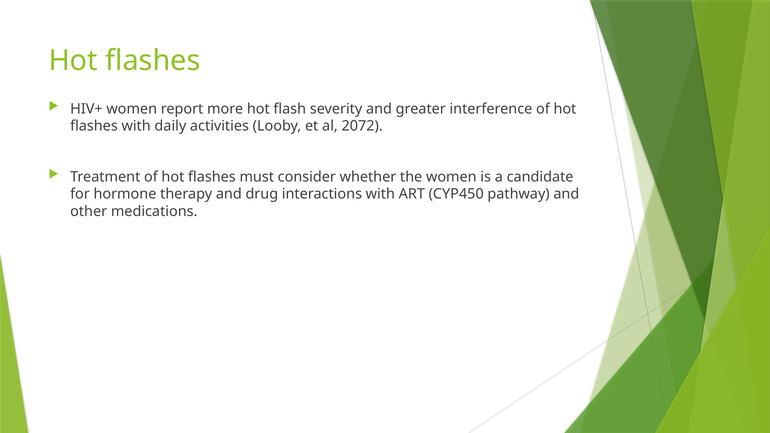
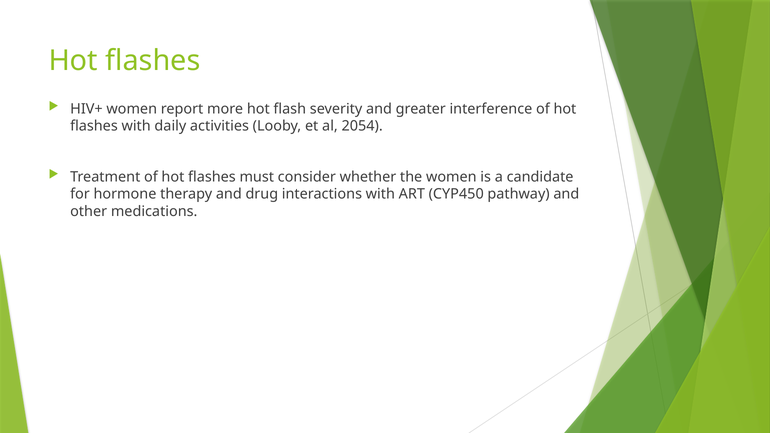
2072: 2072 -> 2054 (362, 126)
